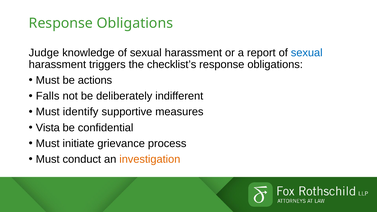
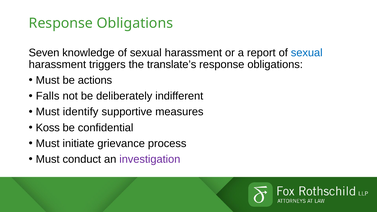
Judge: Judge -> Seven (44, 53)
checklist’s: checklist’s -> translate’s (172, 65)
Vista: Vista -> Koss (48, 128)
investigation colour: orange -> purple (150, 159)
